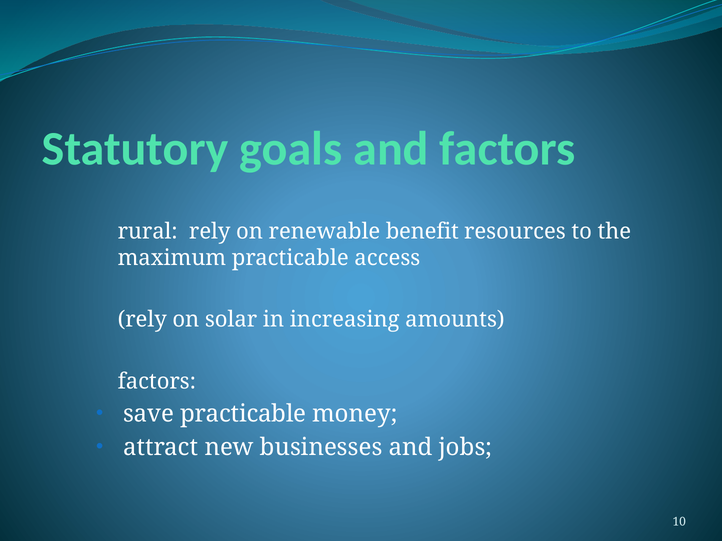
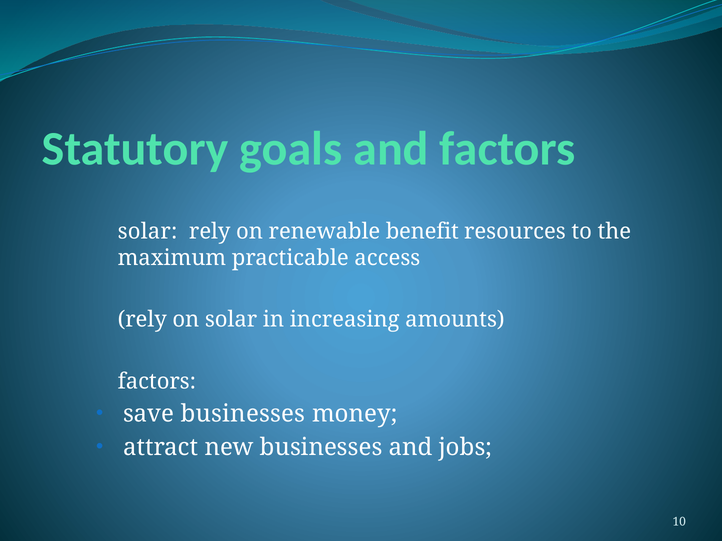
rural: rural -> solar (148, 232)
save practicable: practicable -> businesses (243, 414)
